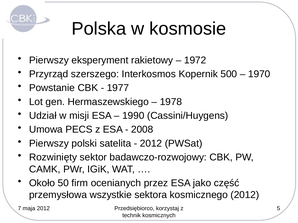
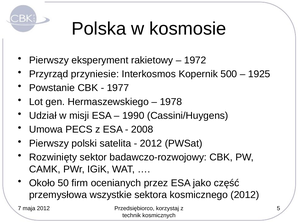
szerszego: szerszego -> przyniesie (95, 74)
1970: 1970 -> 1925 (259, 74)
